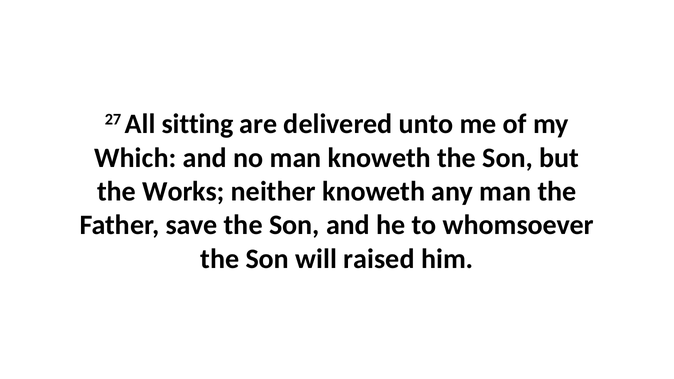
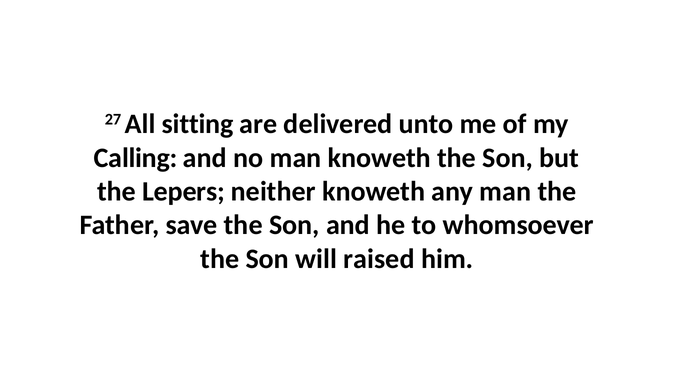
Which: Which -> Calling (136, 158)
Works: Works -> Lepers (184, 192)
